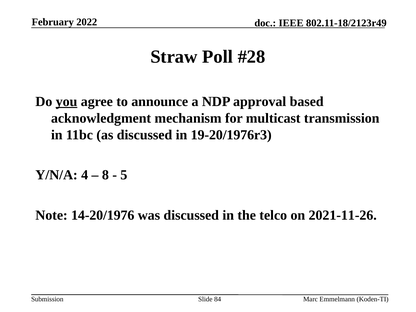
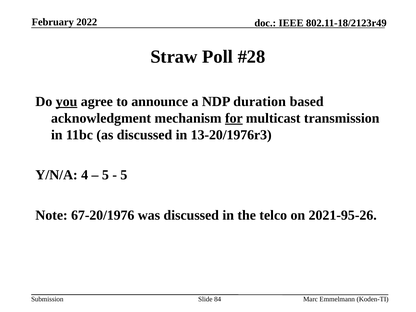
approval: approval -> duration (260, 102)
for underline: none -> present (234, 118)
19-20/1976r3: 19-20/1976r3 -> 13-20/1976r3 (231, 135)
8: 8 -> 5 (105, 175)
14-20/1976: 14-20/1976 -> 67-20/1976 (103, 215)
2021-11-26: 2021-11-26 -> 2021-95-26 (343, 215)
